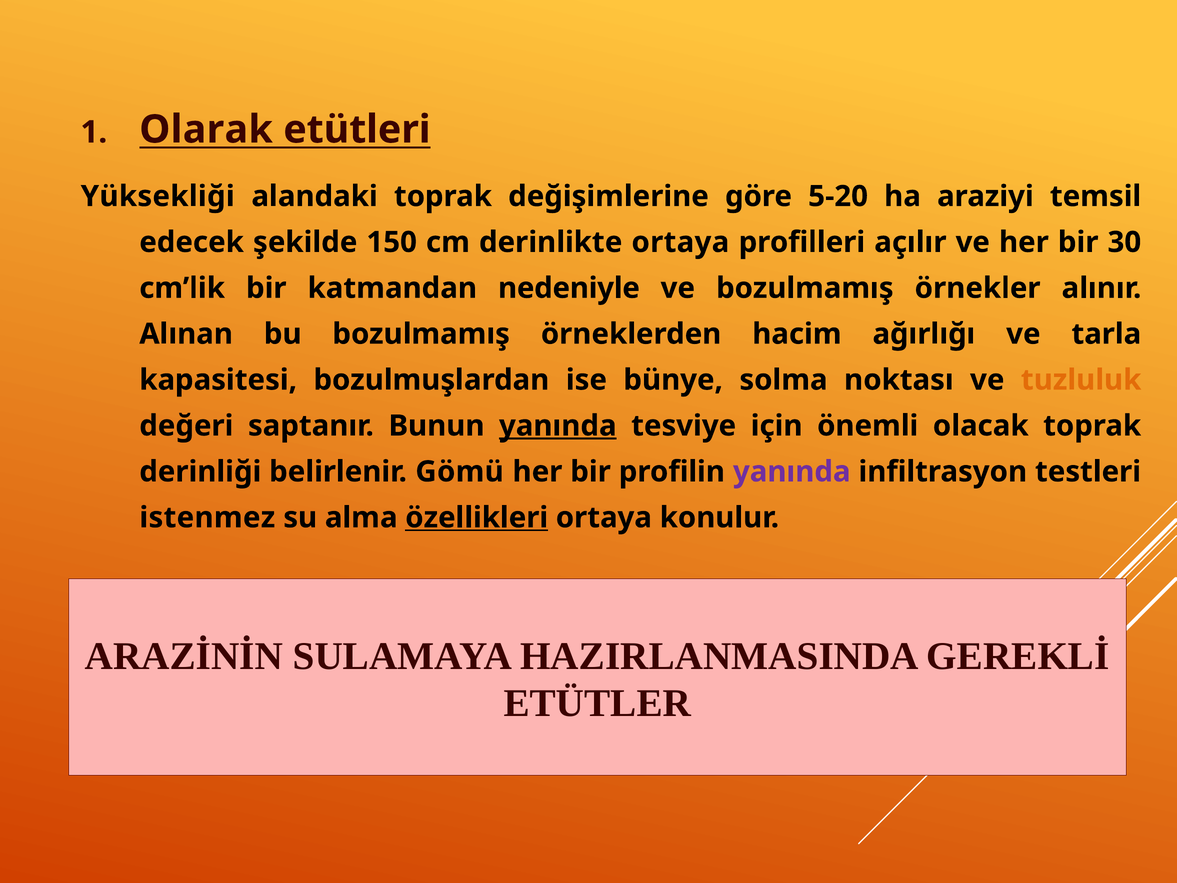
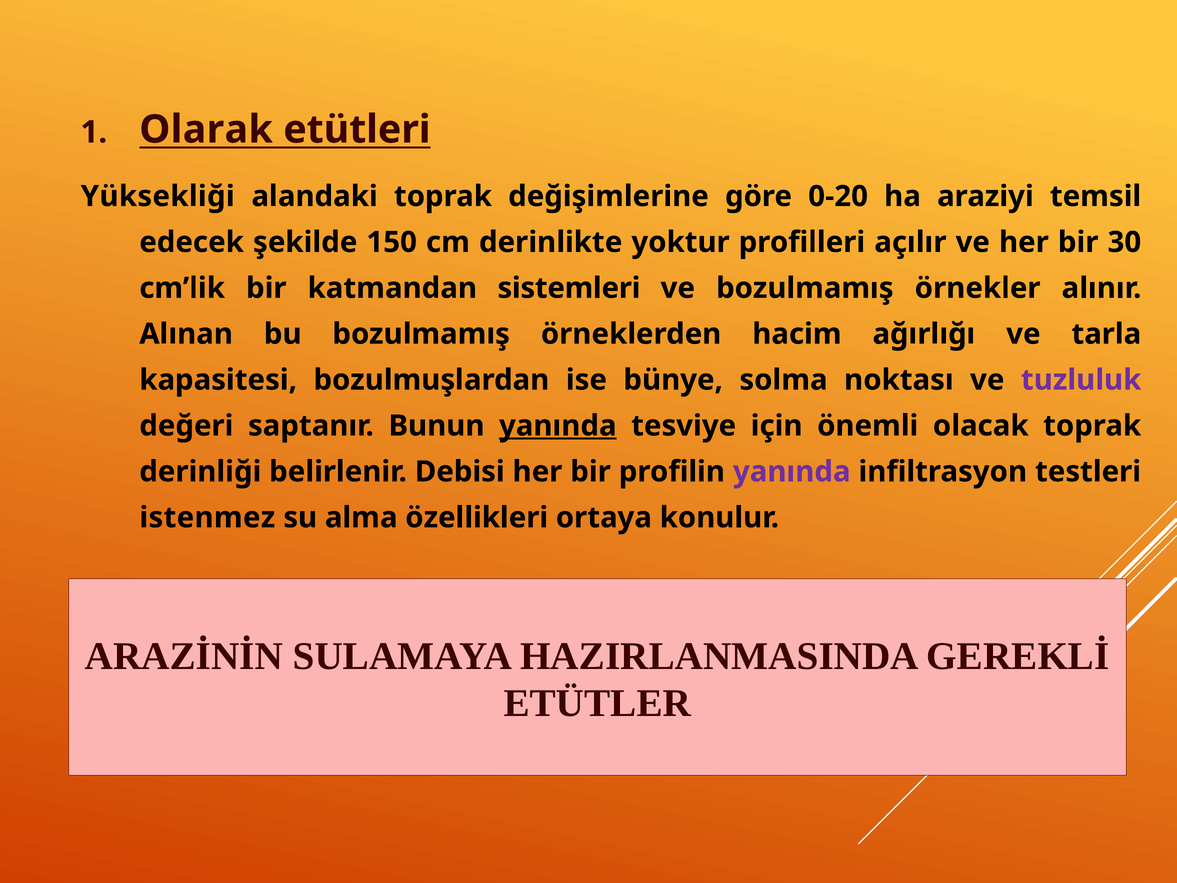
5-20: 5-20 -> 0-20 (838, 196)
derinlikte ortaya: ortaya -> yoktur (681, 242)
nedeniyle: nedeniyle -> sistemleri (569, 288)
tuzluluk colour: orange -> purple (1081, 380)
Gömü: Gömü -> Debisi (460, 472)
özellikleri underline: present -> none (477, 517)
